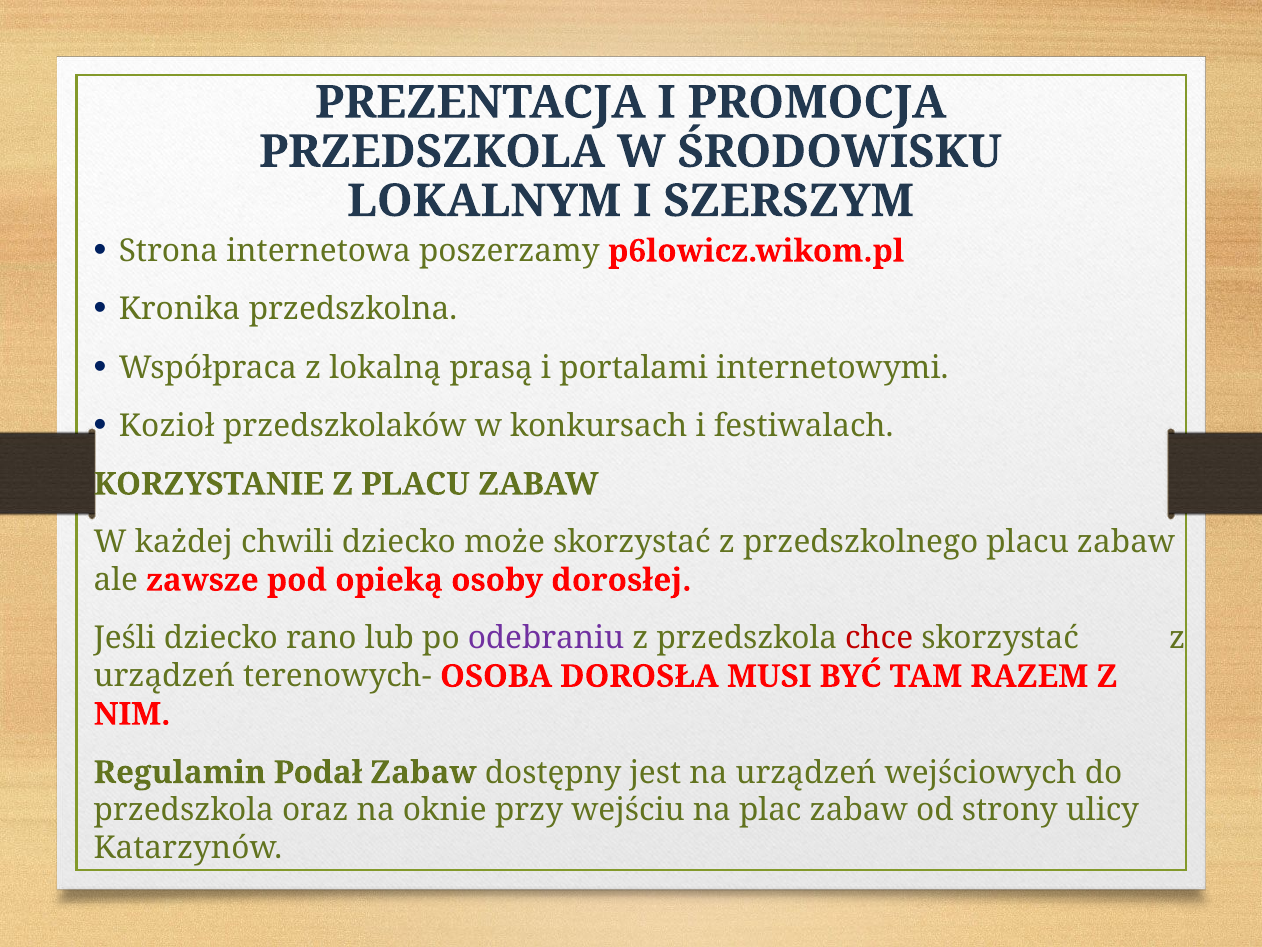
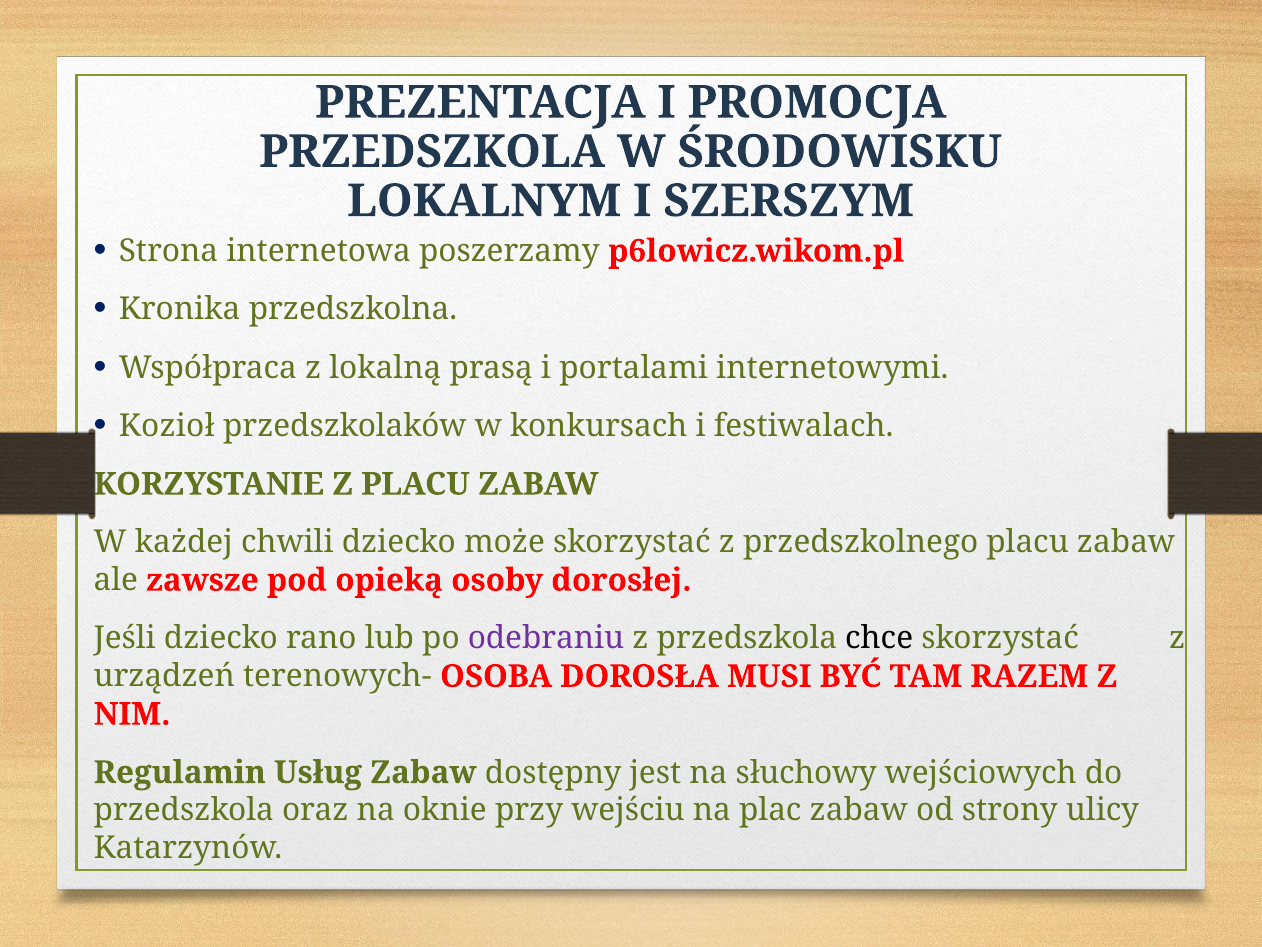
chce colour: red -> black (879, 638)
Podał: Podał -> Usług (318, 772)
na urządzeń: urządzeń -> słuchowy (806, 772)
